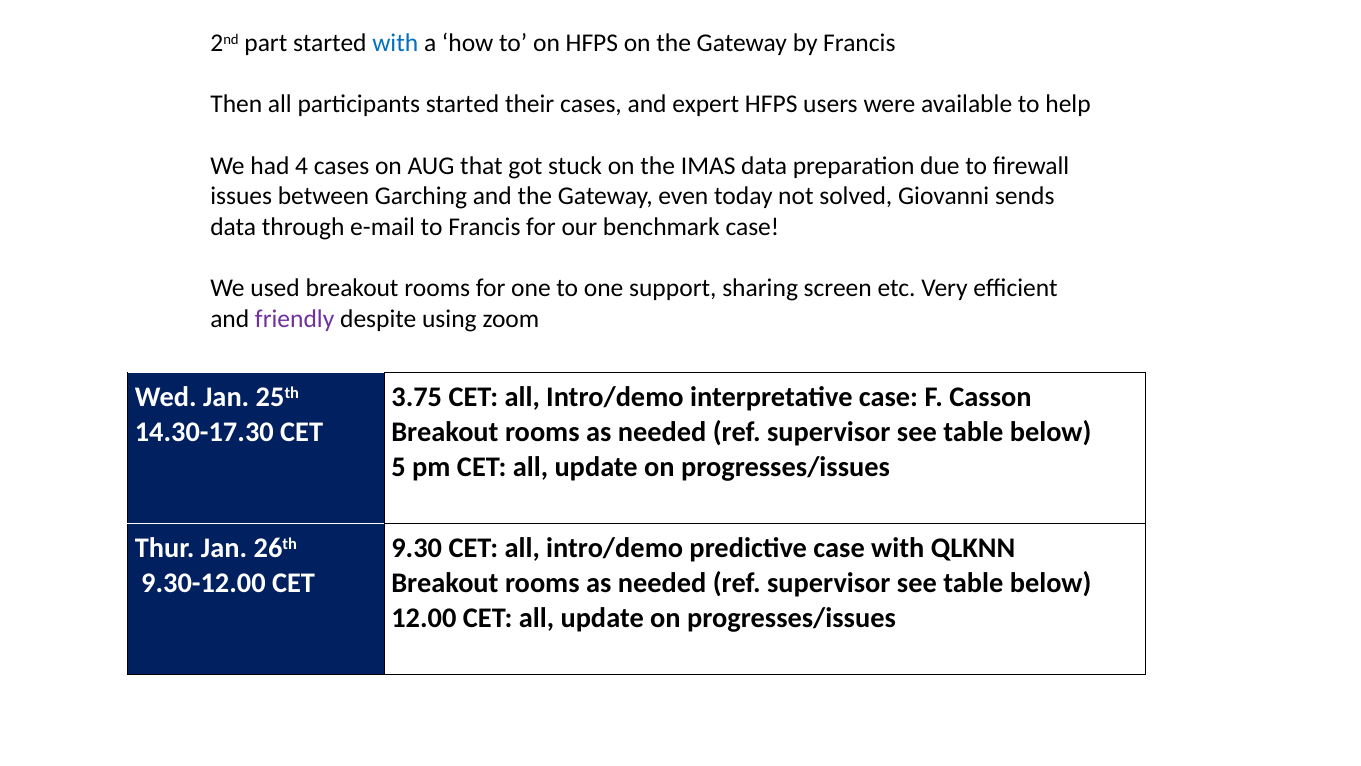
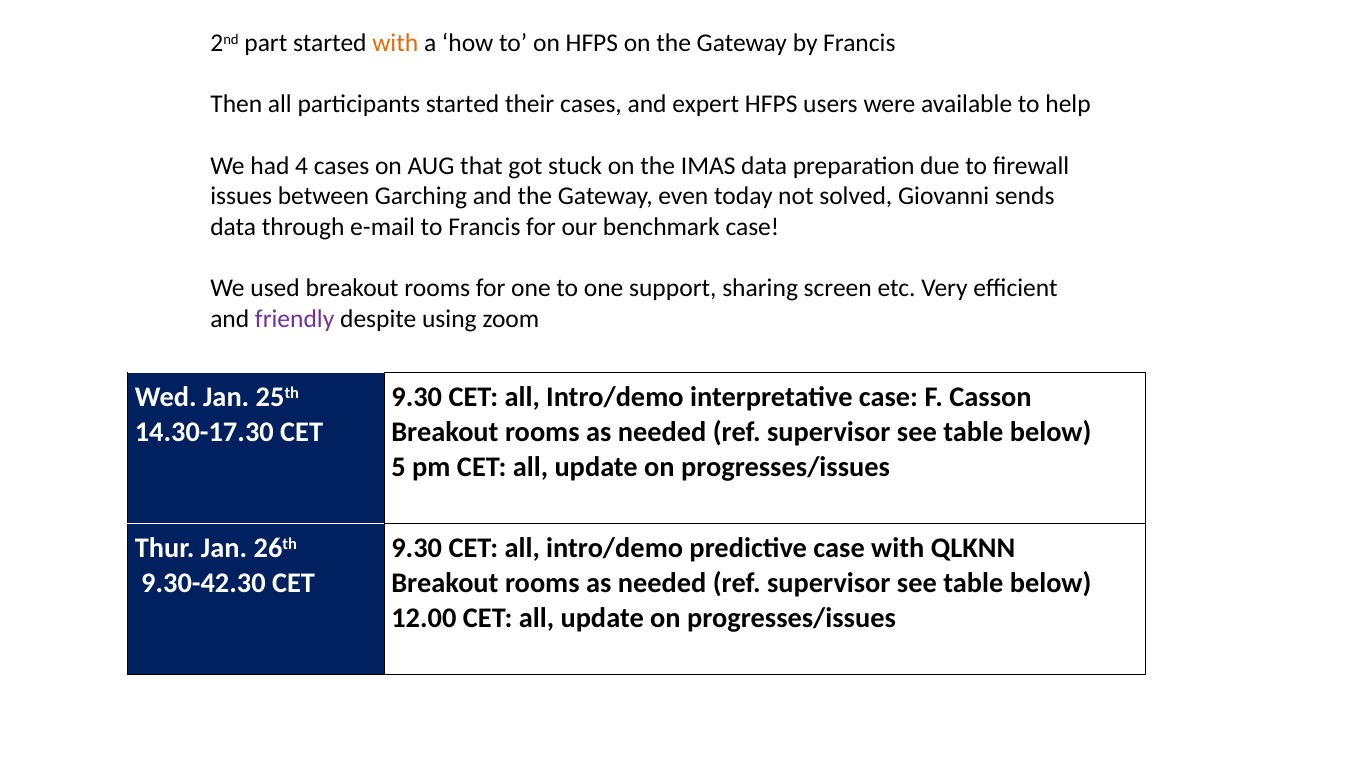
with colour: blue -> orange (395, 43)
3.75: 3.75 -> 9.30 (417, 397)
9.30-12.00: 9.30-12.00 -> 9.30-42.30 (203, 583)
